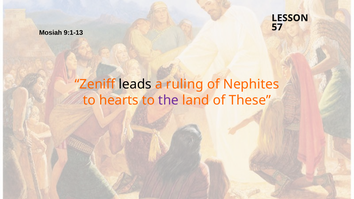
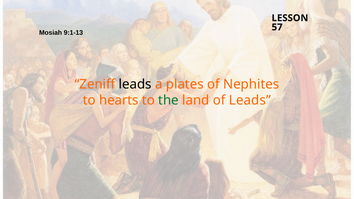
ruling: ruling -> plates (185, 84)
the colour: purple -> green (168, 100)
of These: These -> Leads (250, 100)
